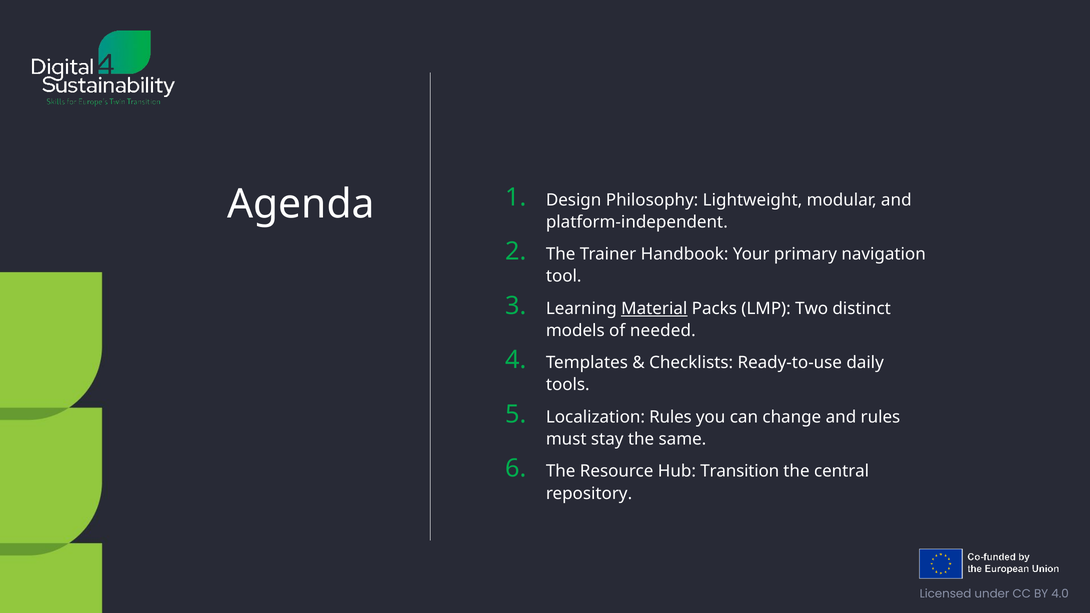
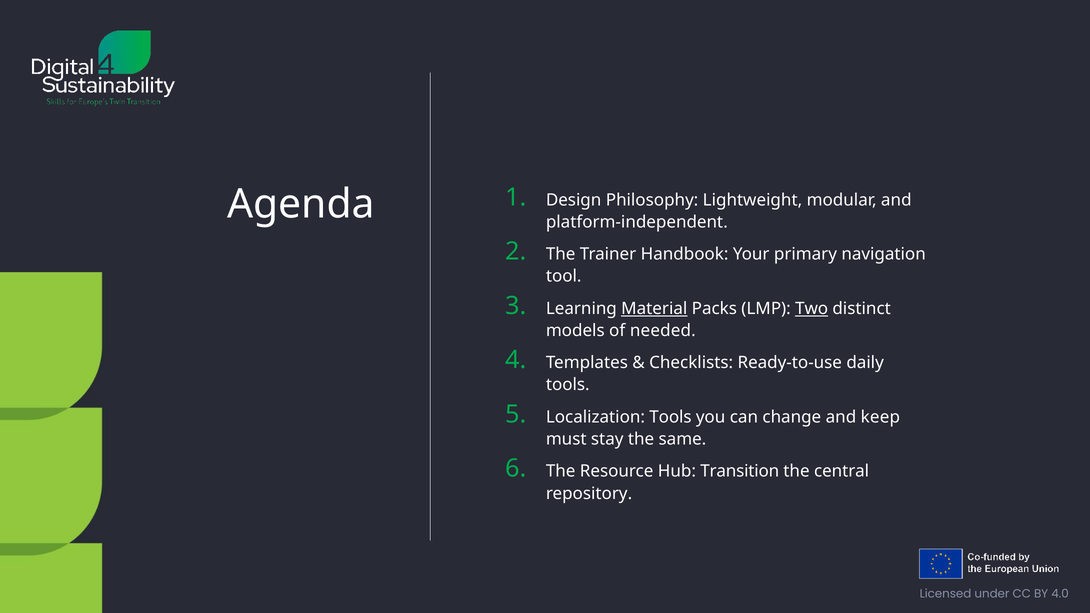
Two underline: none -> present (812, 309)
Localization Rules: Rules -> Tools (670, 417)
and rules: rules -> keep (880, 417)
